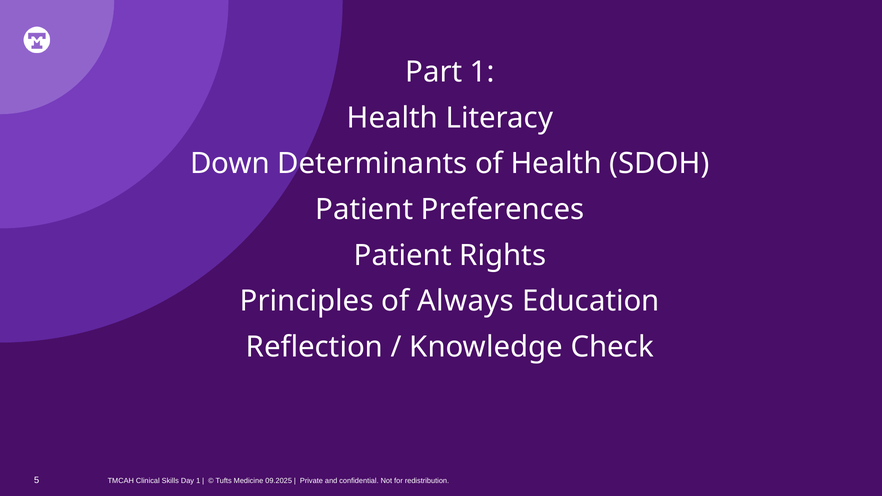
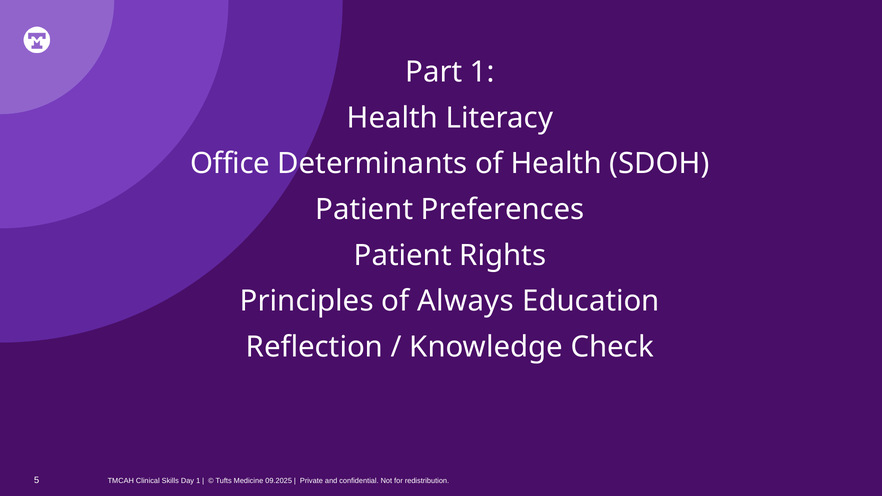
Down: Down -> Office (230, 164)
